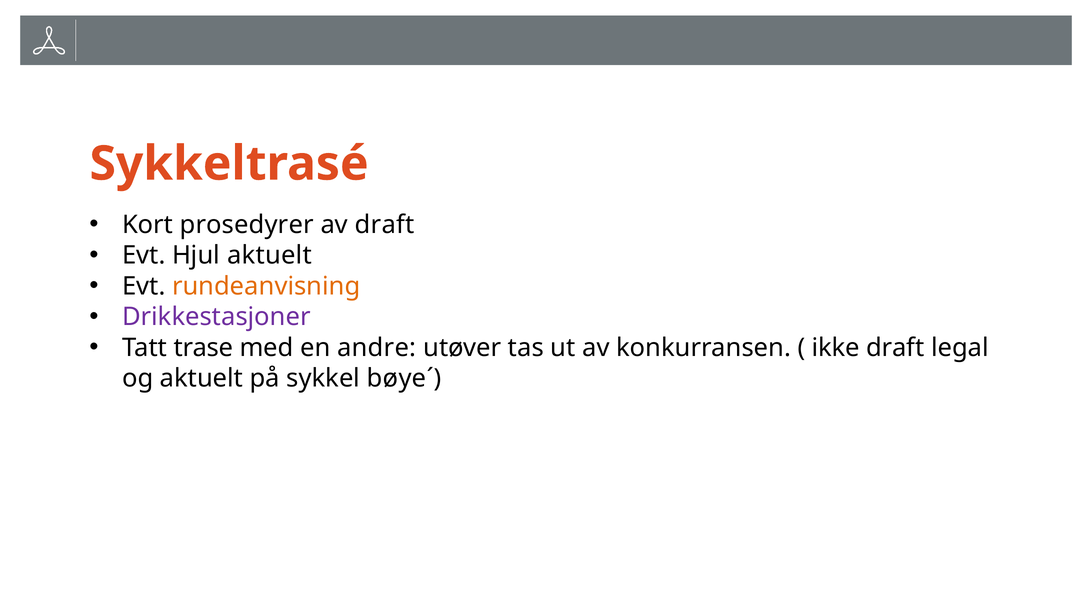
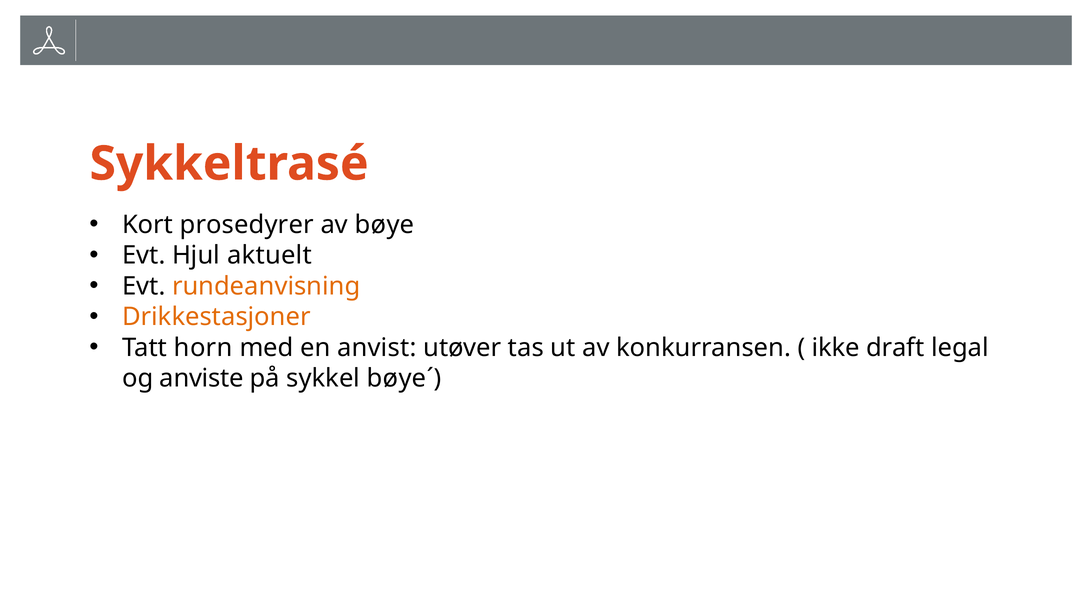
av draft: draft -> bøye (385, 225)
Drikkestasjoner colour: purple -> orange (216, 317)
trase: trase -> horn (203, 348)
andre: andre -> anvist (377, 348)
og aktuelt: aktuelt -> anviste (202, 379)
